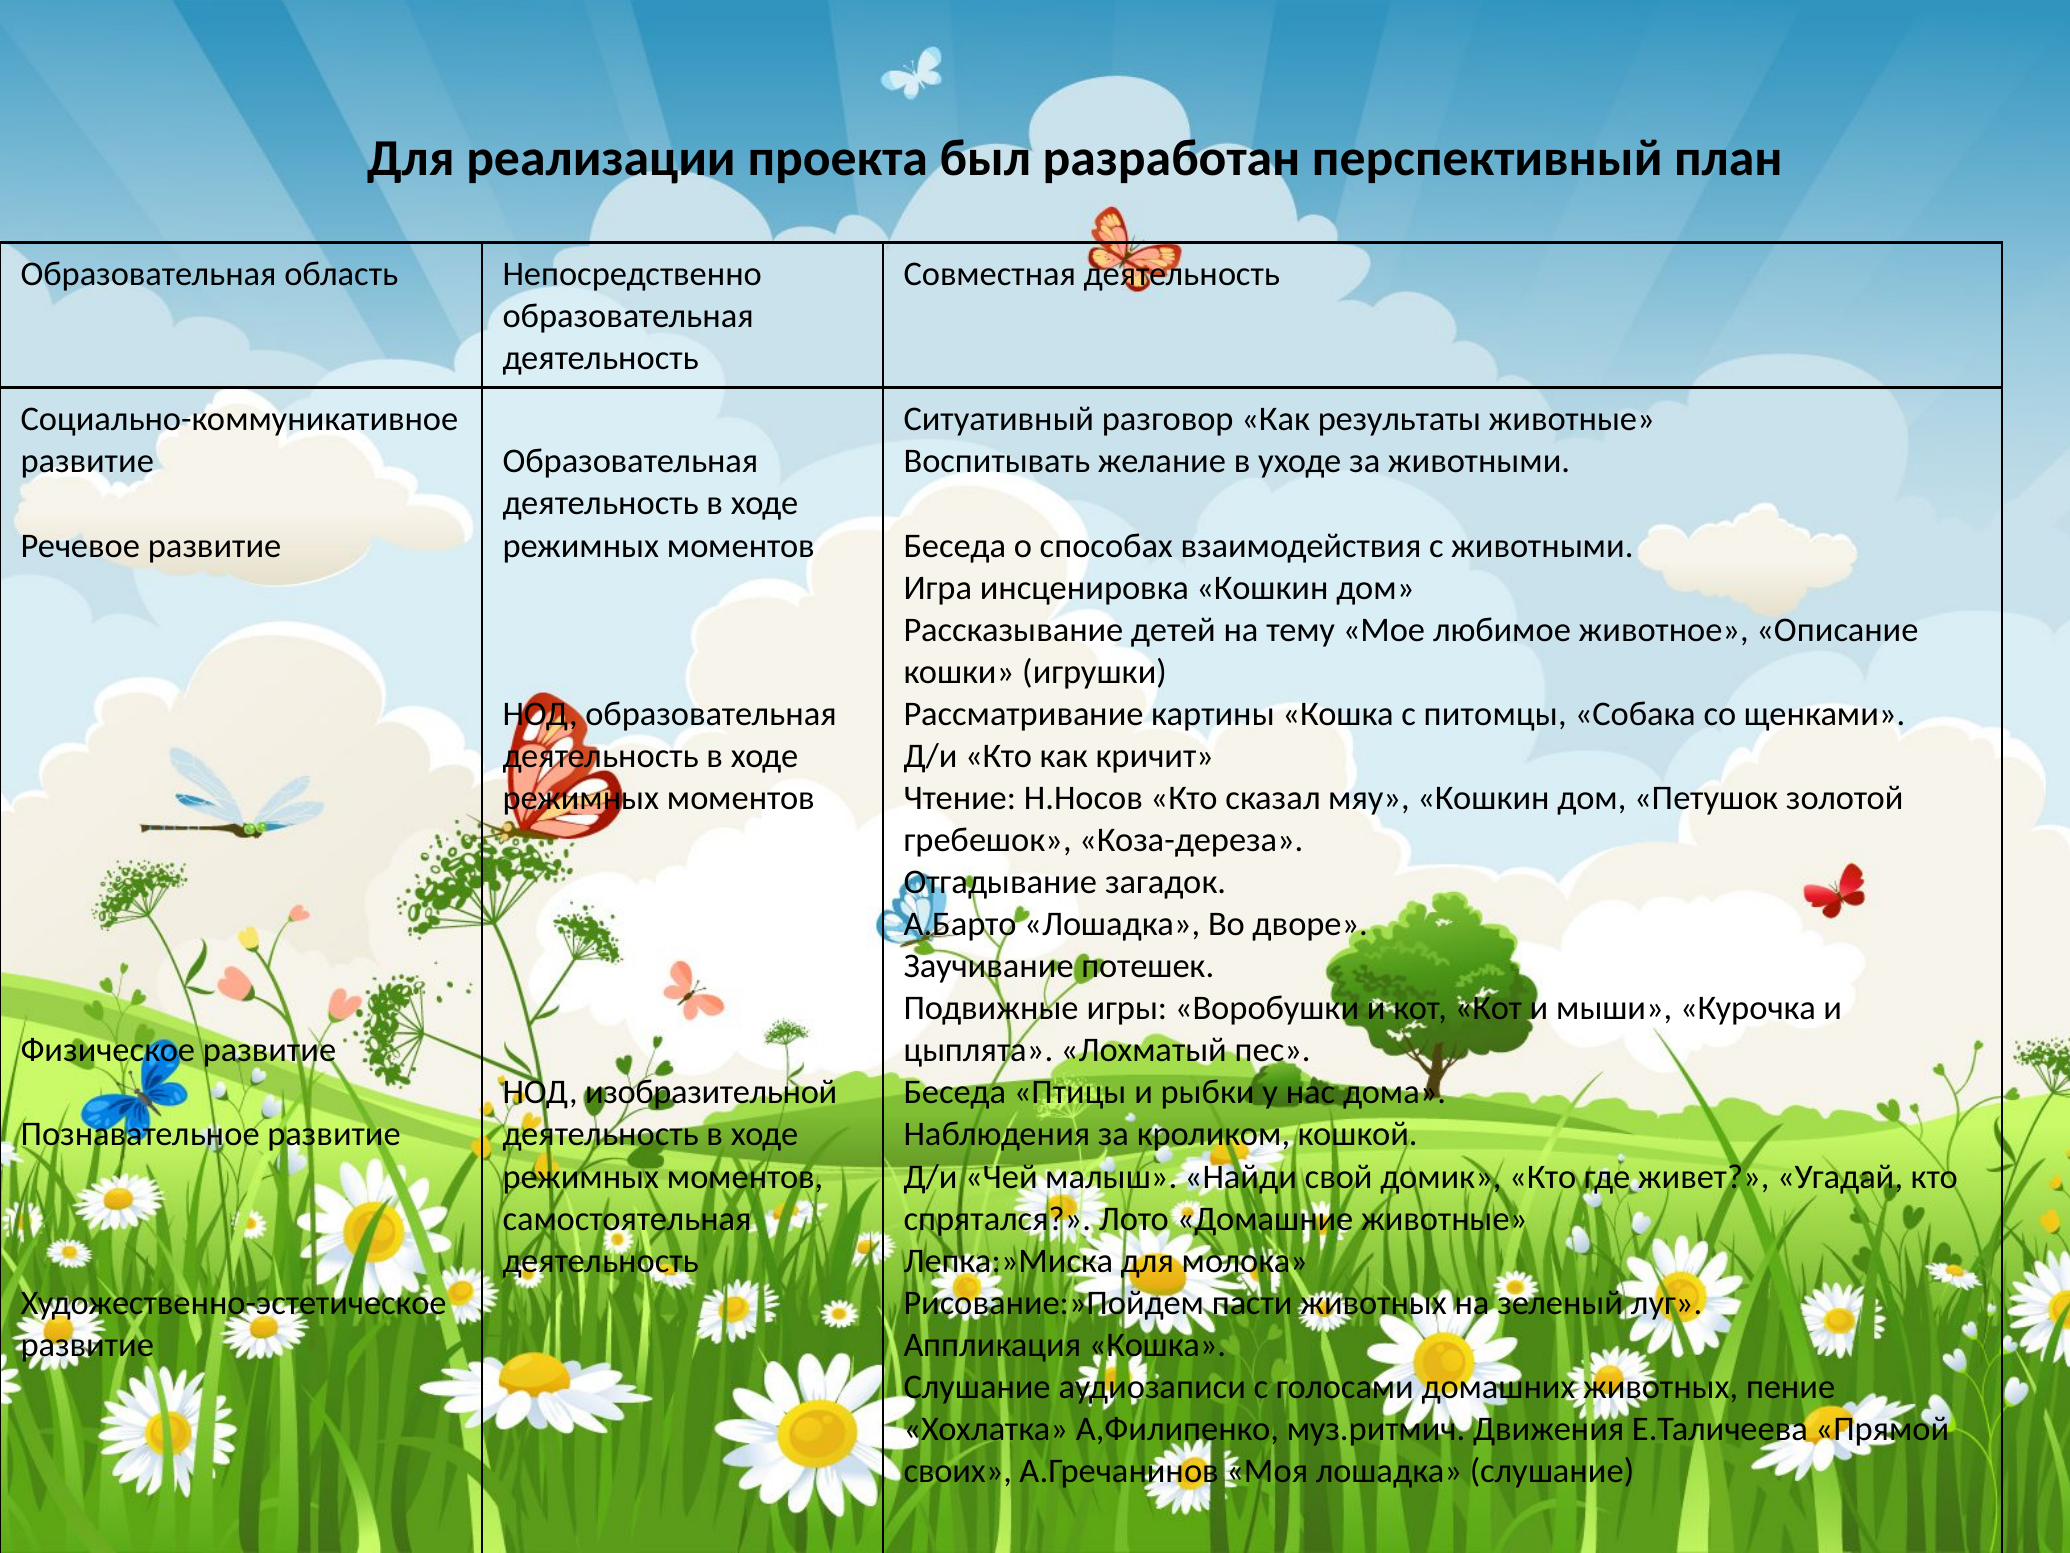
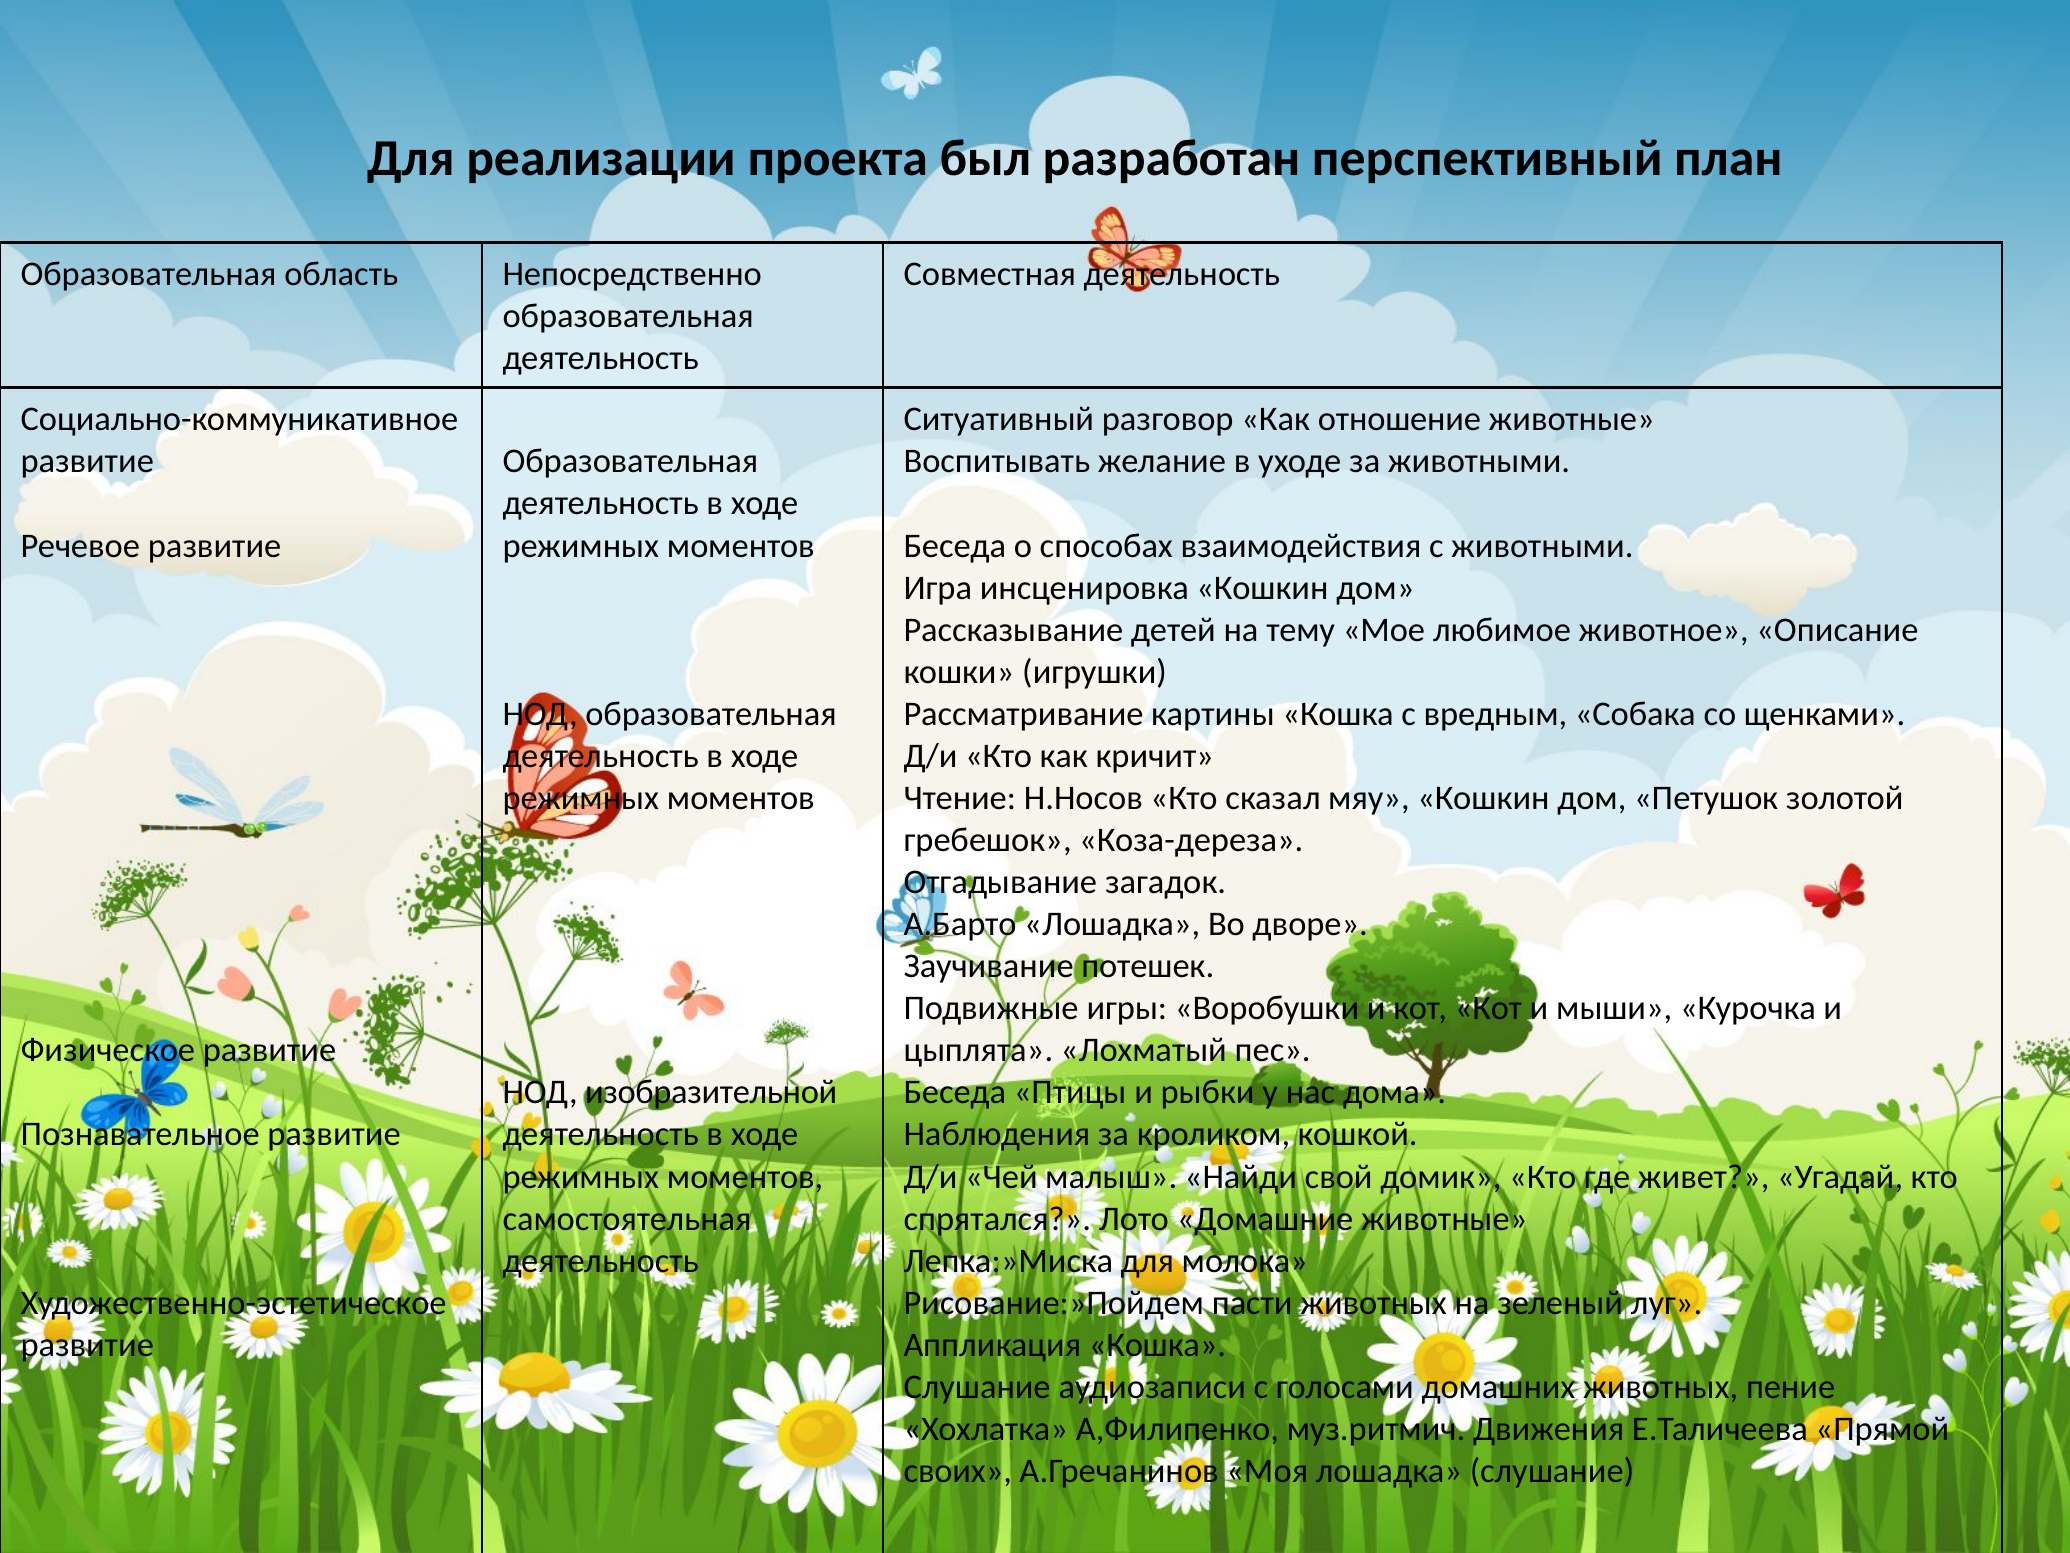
результаты: результаты -> отношение (1399, 419)
питомцы: питомцы -> вредным (1495, 714)
